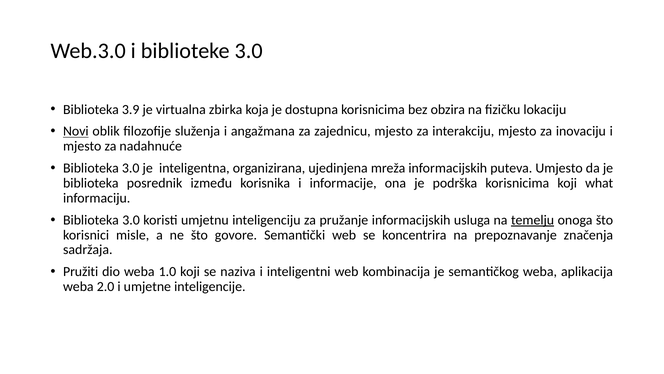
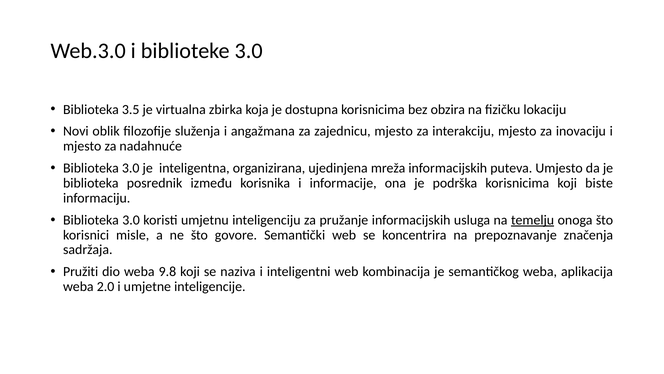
3.9: 3.9 -> 3.5 (131, 109)
Novi underline: present -> none (76, 131)
what: what -> biste (599, 183)
1.0: 1.0 -> 9.8 (167, 271)
